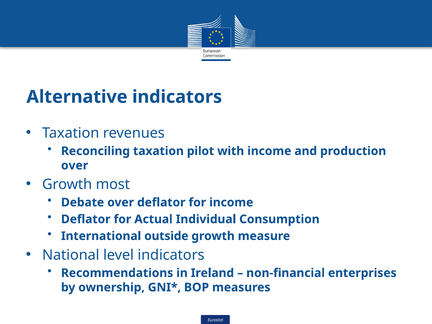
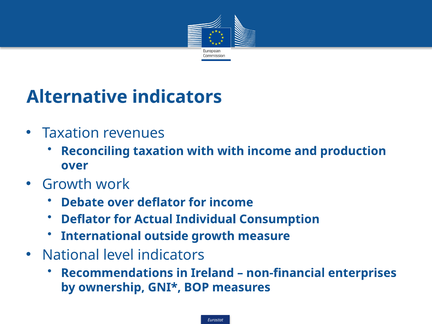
taxation pilot: pilot -> with (200, 151)
most: most -> work (113, 184)
